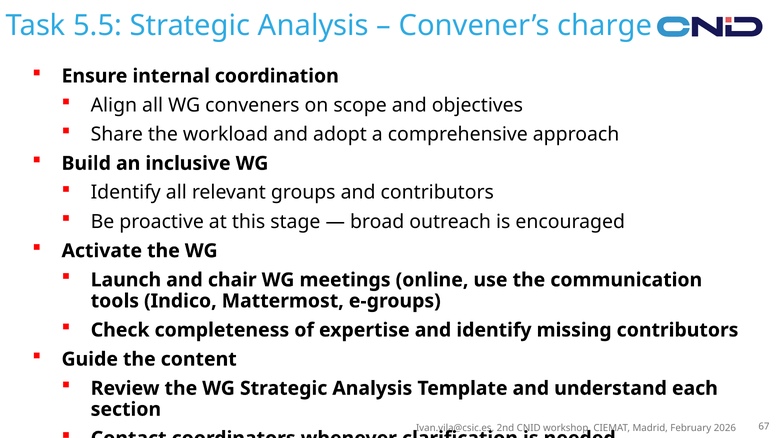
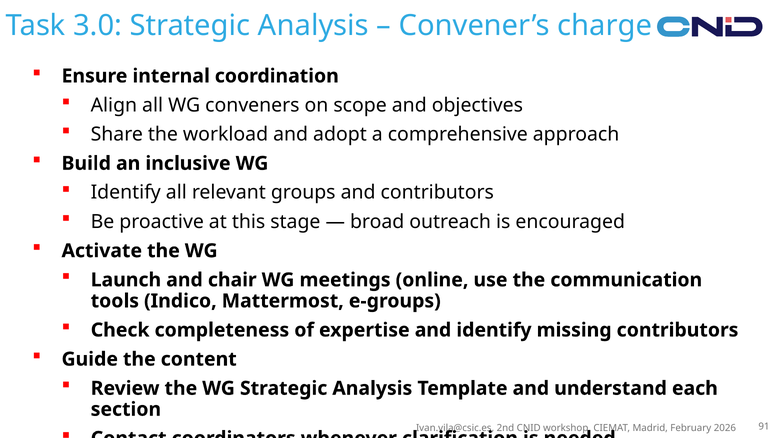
5.5: 5.5 -> 3.0 (98, 26)
67: 67 -> 91 (764, 426)
